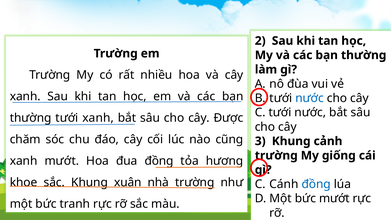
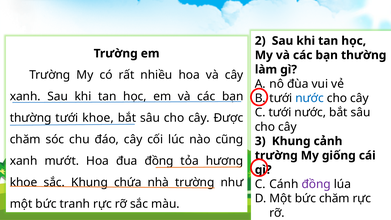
tưới xanh: xanh -> khoe (98, 118)
xuân: xuân -> chứa (128, 182)
đồng colour: blue -> purple (316, 184)
bức mướt: mướt -> chăm (334, 198)
